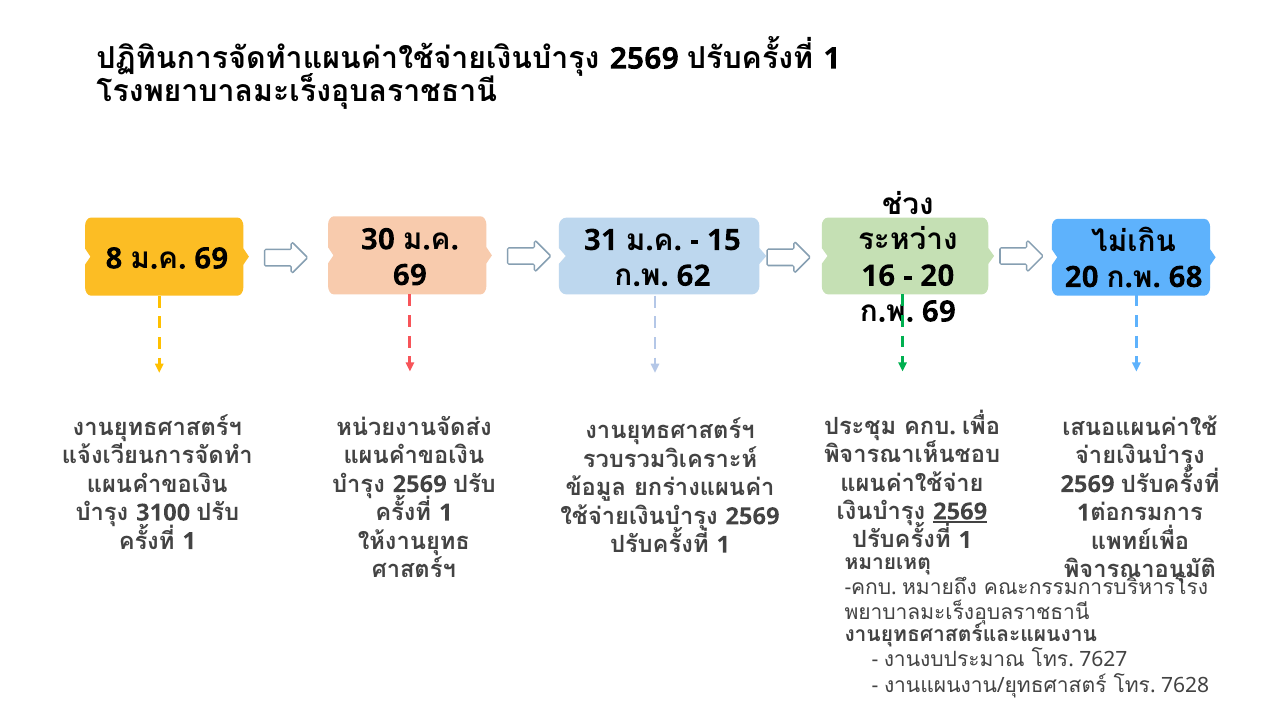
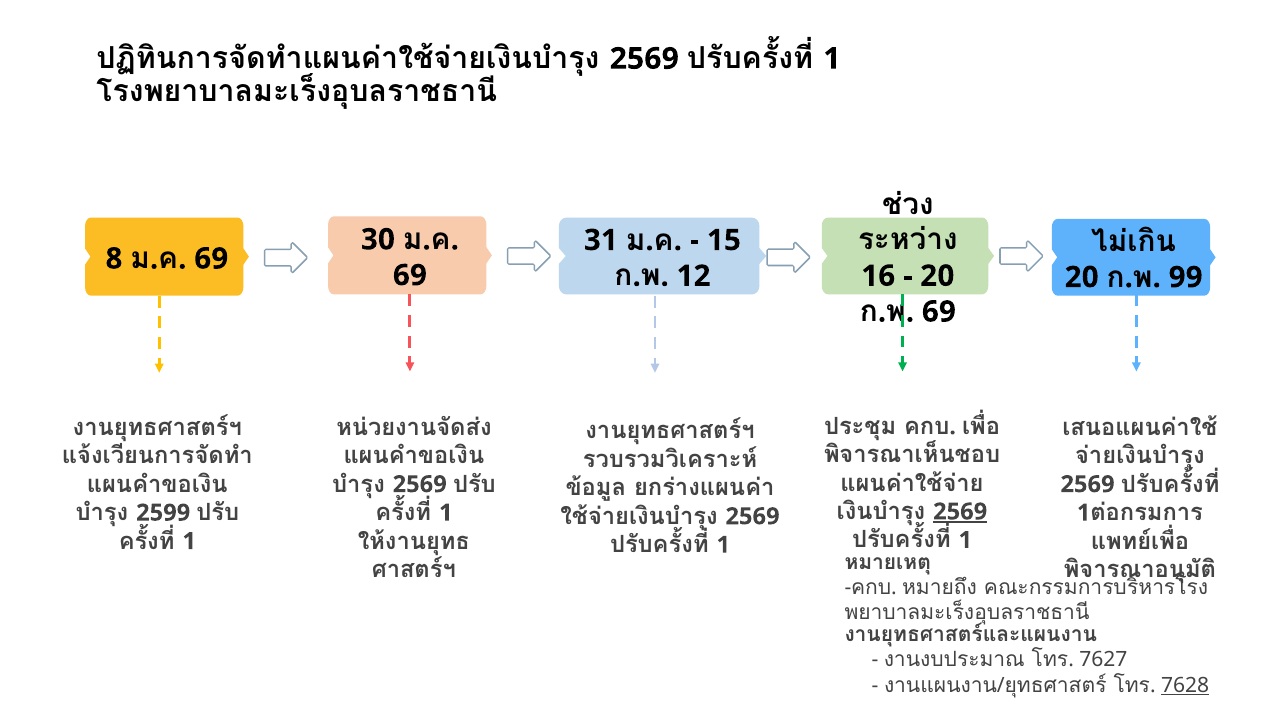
62: 62 -> 12 (694, 276)
68: 68 -> 99 (1186, 277)
3100: 3100 -> 2599 (163, 513)
7628 underline: none -> present (1185, 685)
